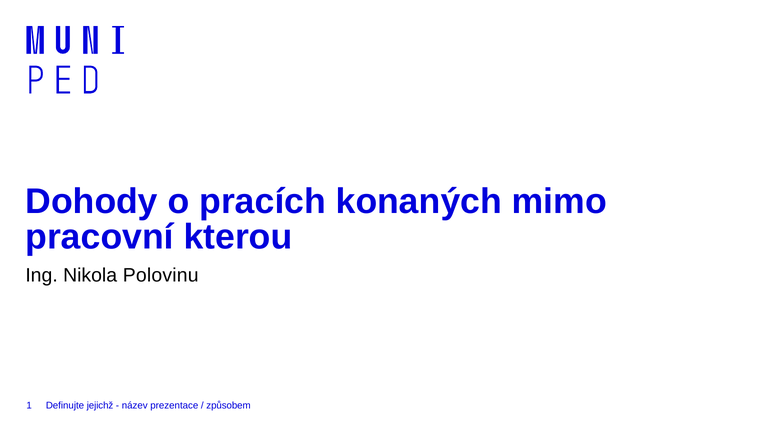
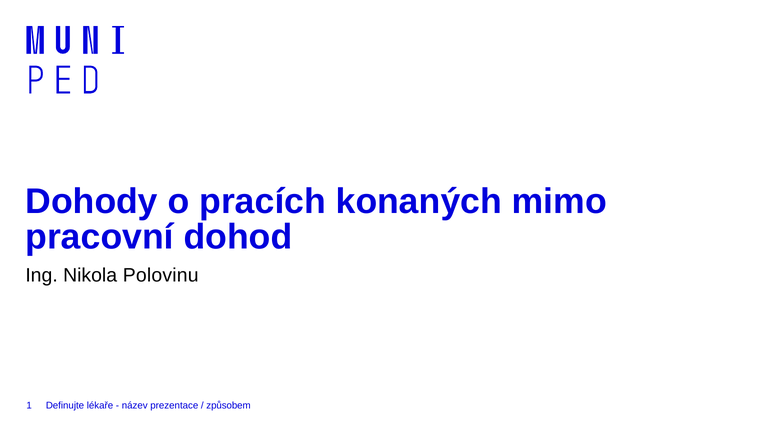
kterou: kterou -> dohod (238, 237)
jejichž: jejichž -> lékaře (100, 406)
